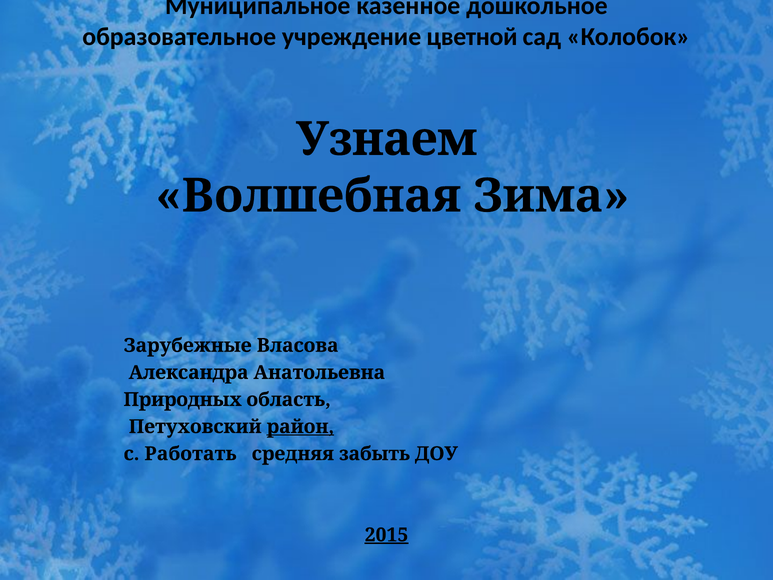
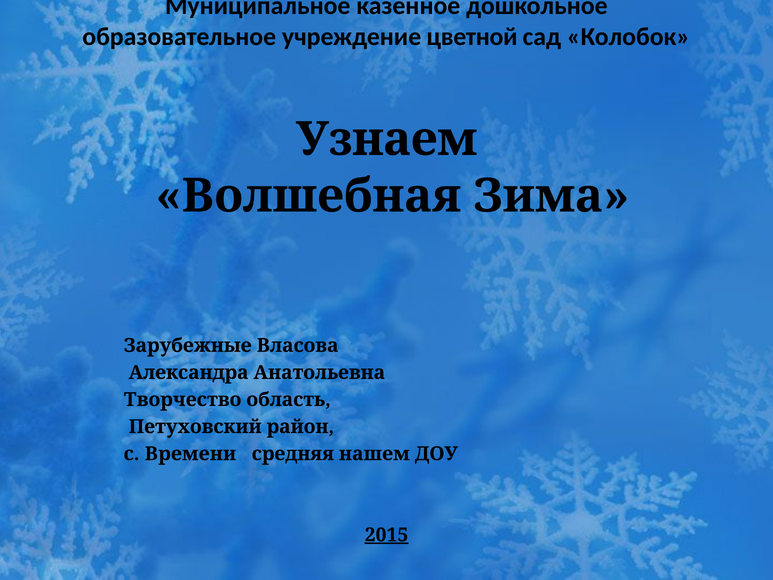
Природных: Природных -> Творчество (183, 399)
район underline: present -> none (300, 427)
Работать: Работать -> Времени (190, 454)
забыть: забыть -> нашем (374, 454)
